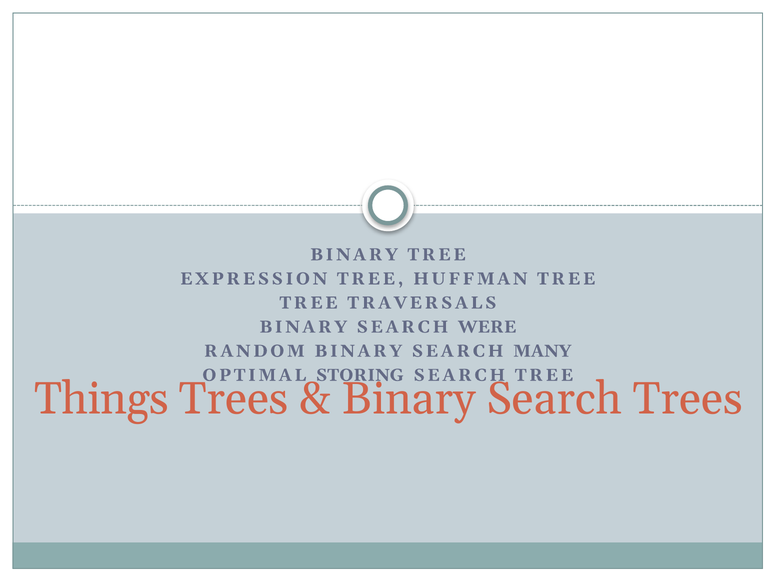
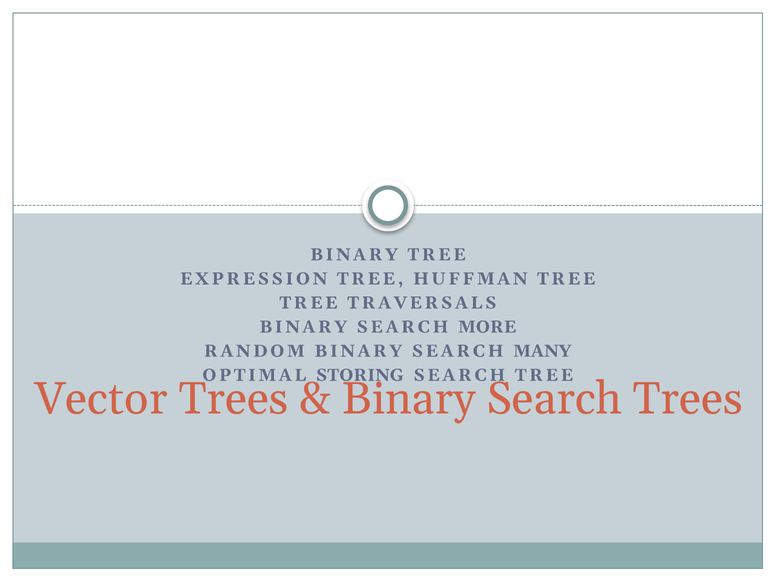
WERE: WERE -> MORE (487, 327)
Things: Things -> Vector (101, 399)
